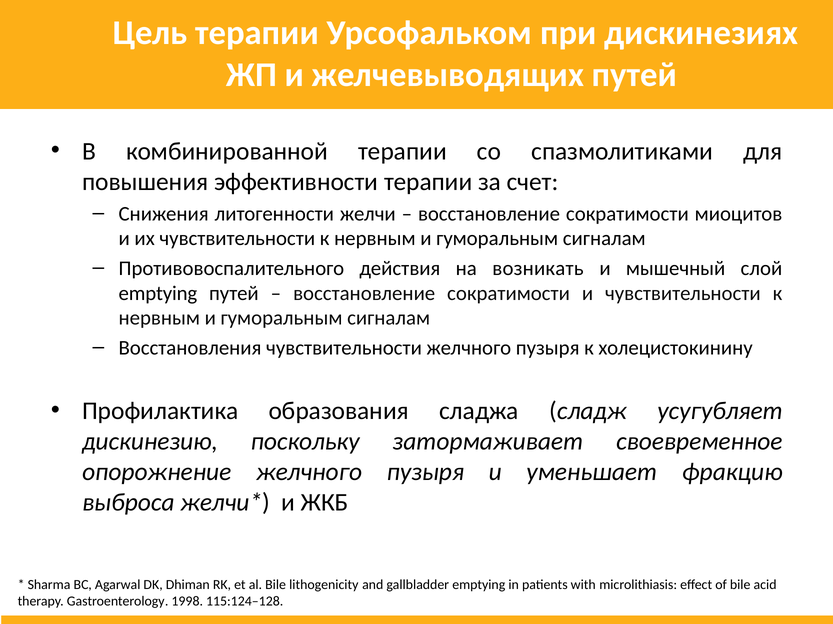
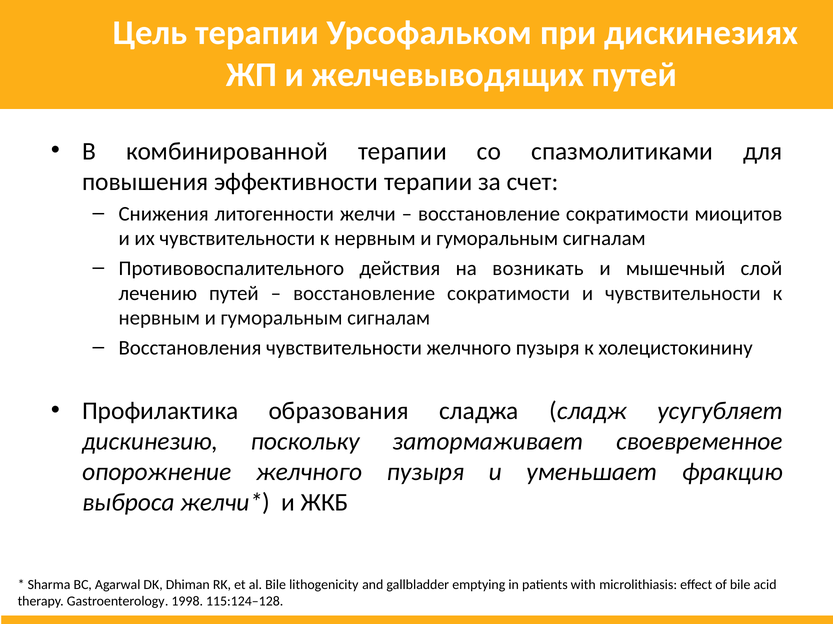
emptying: emptying -> лечению (158, 293)
